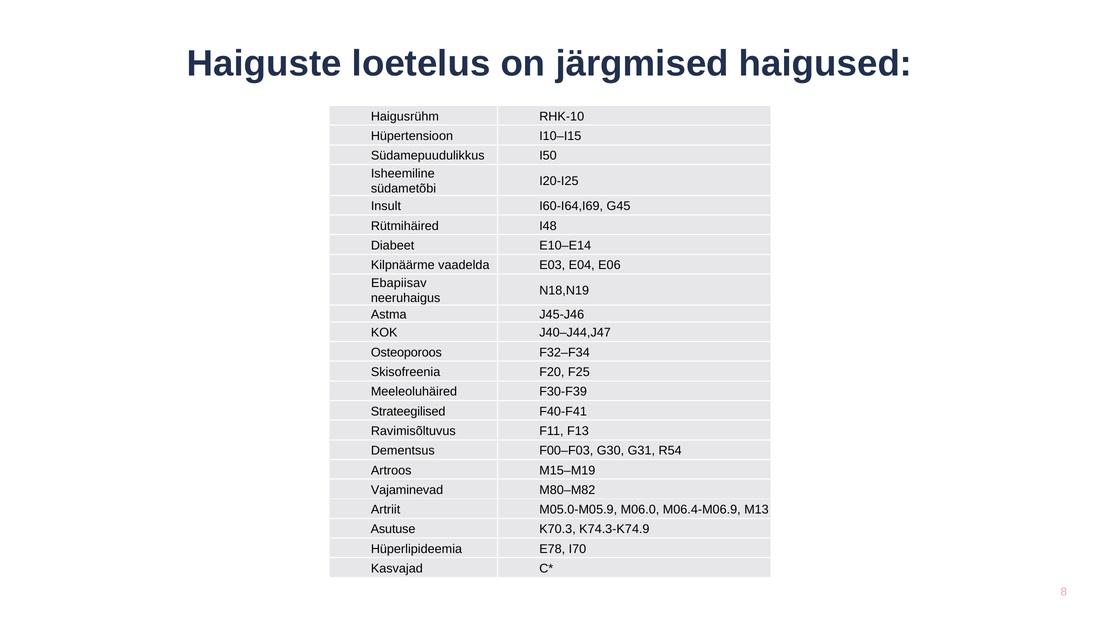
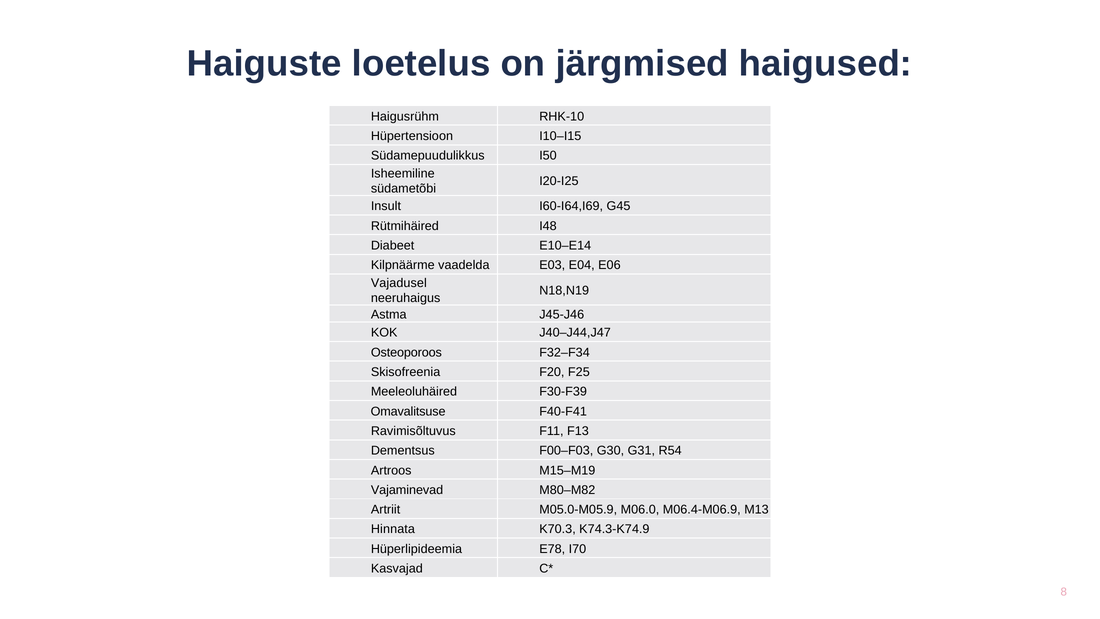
Ebapiisav: Ebapiisav -> Vajadusel (399, 283)
Strateegilised: Strateegilised -> Omavalitsuse (408, 411)
Asutuse: Asutuse -> Hinnata (393, 529)
